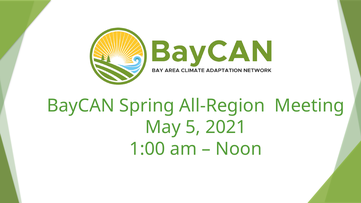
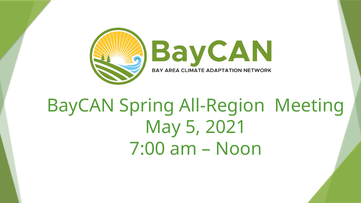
1:00: 1:00 -> 7:00 (147, 149)
